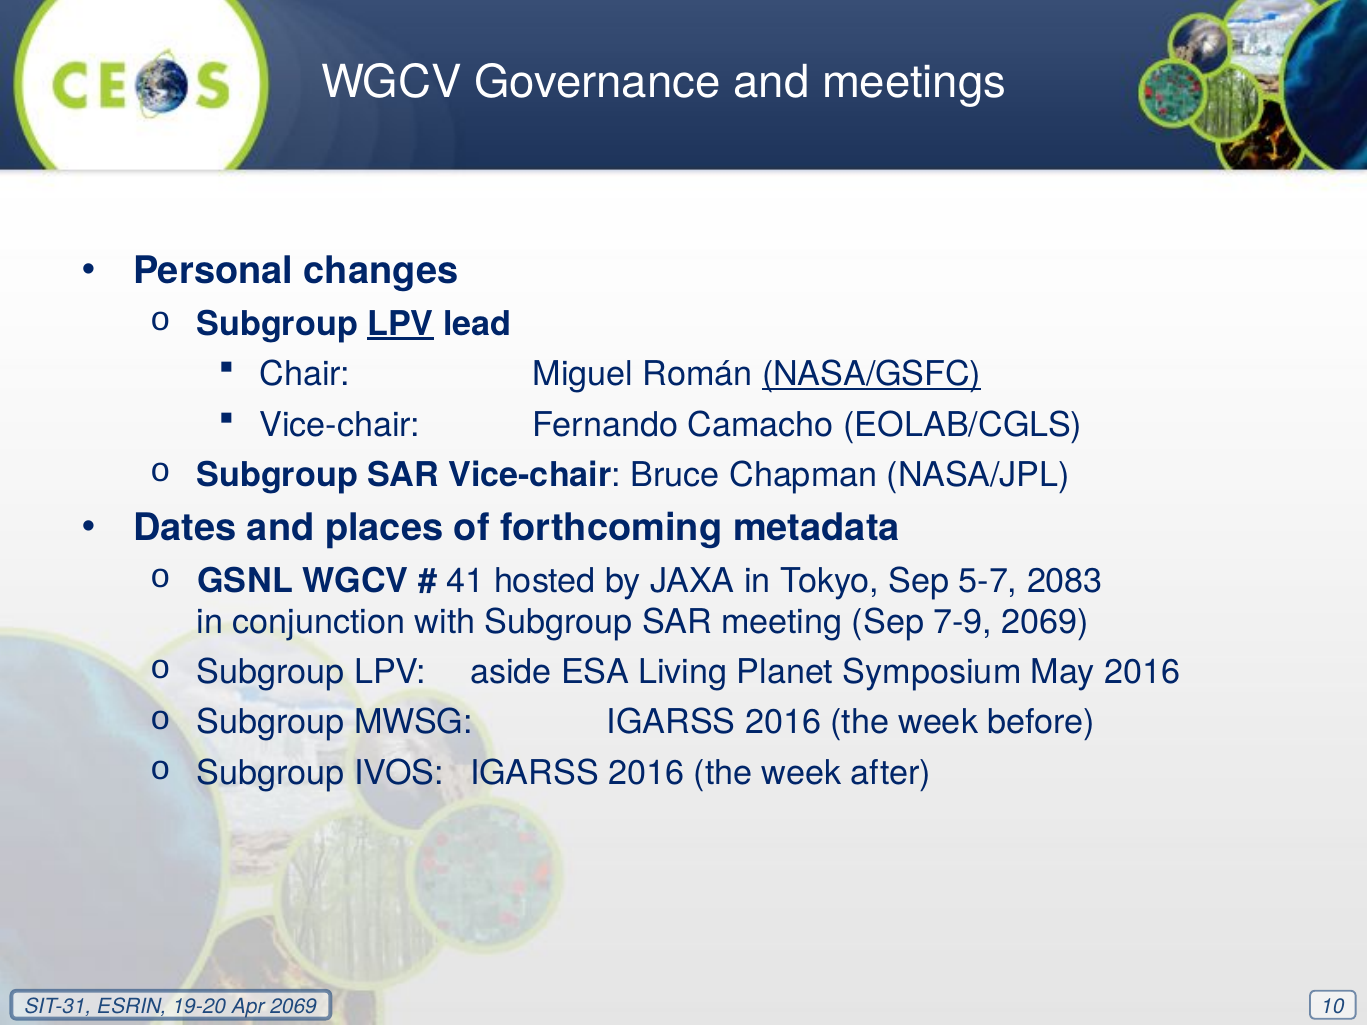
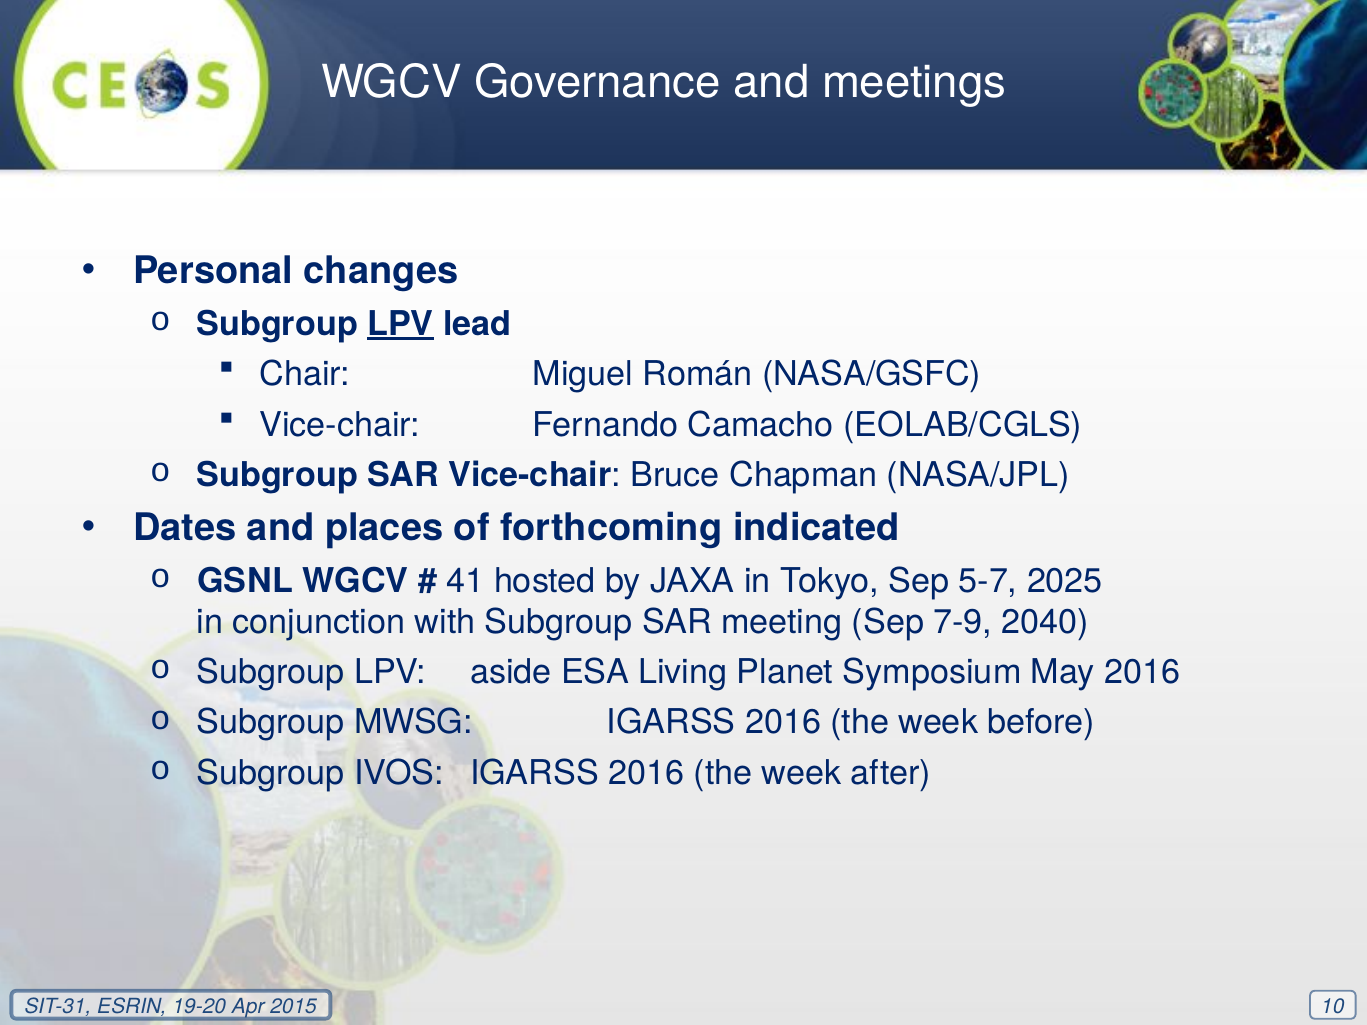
NASA/GSFC underline: present -> none (872, 374)
metadata: metadata -> indicated (816, 528)
2083: 2083 -> 2025 (1065, 581)
7-9 2069: 2069 -> 2040 (1045, 622)
2069: 2069 -> 2015 (294, 1006)
